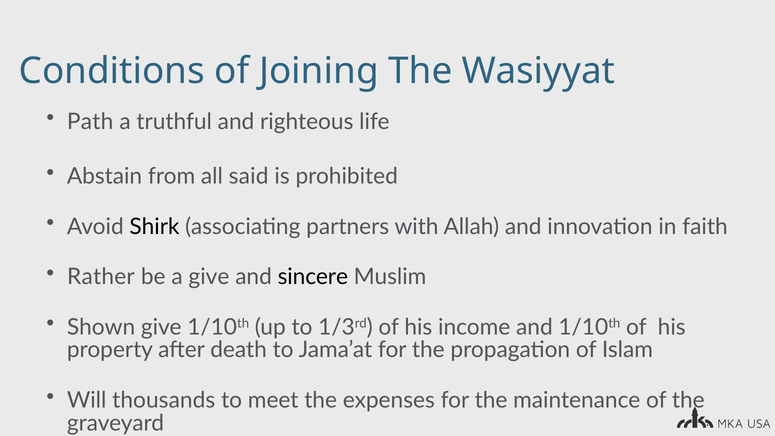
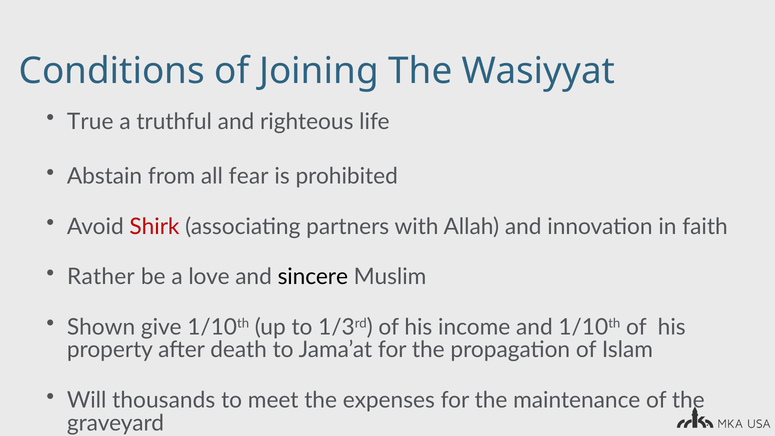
Path: Path -> True (90, 122)
said: said -> fear (249, 176)
Shirk colour: black -> red (154, 227)
a give: give -> love (209, 277)
